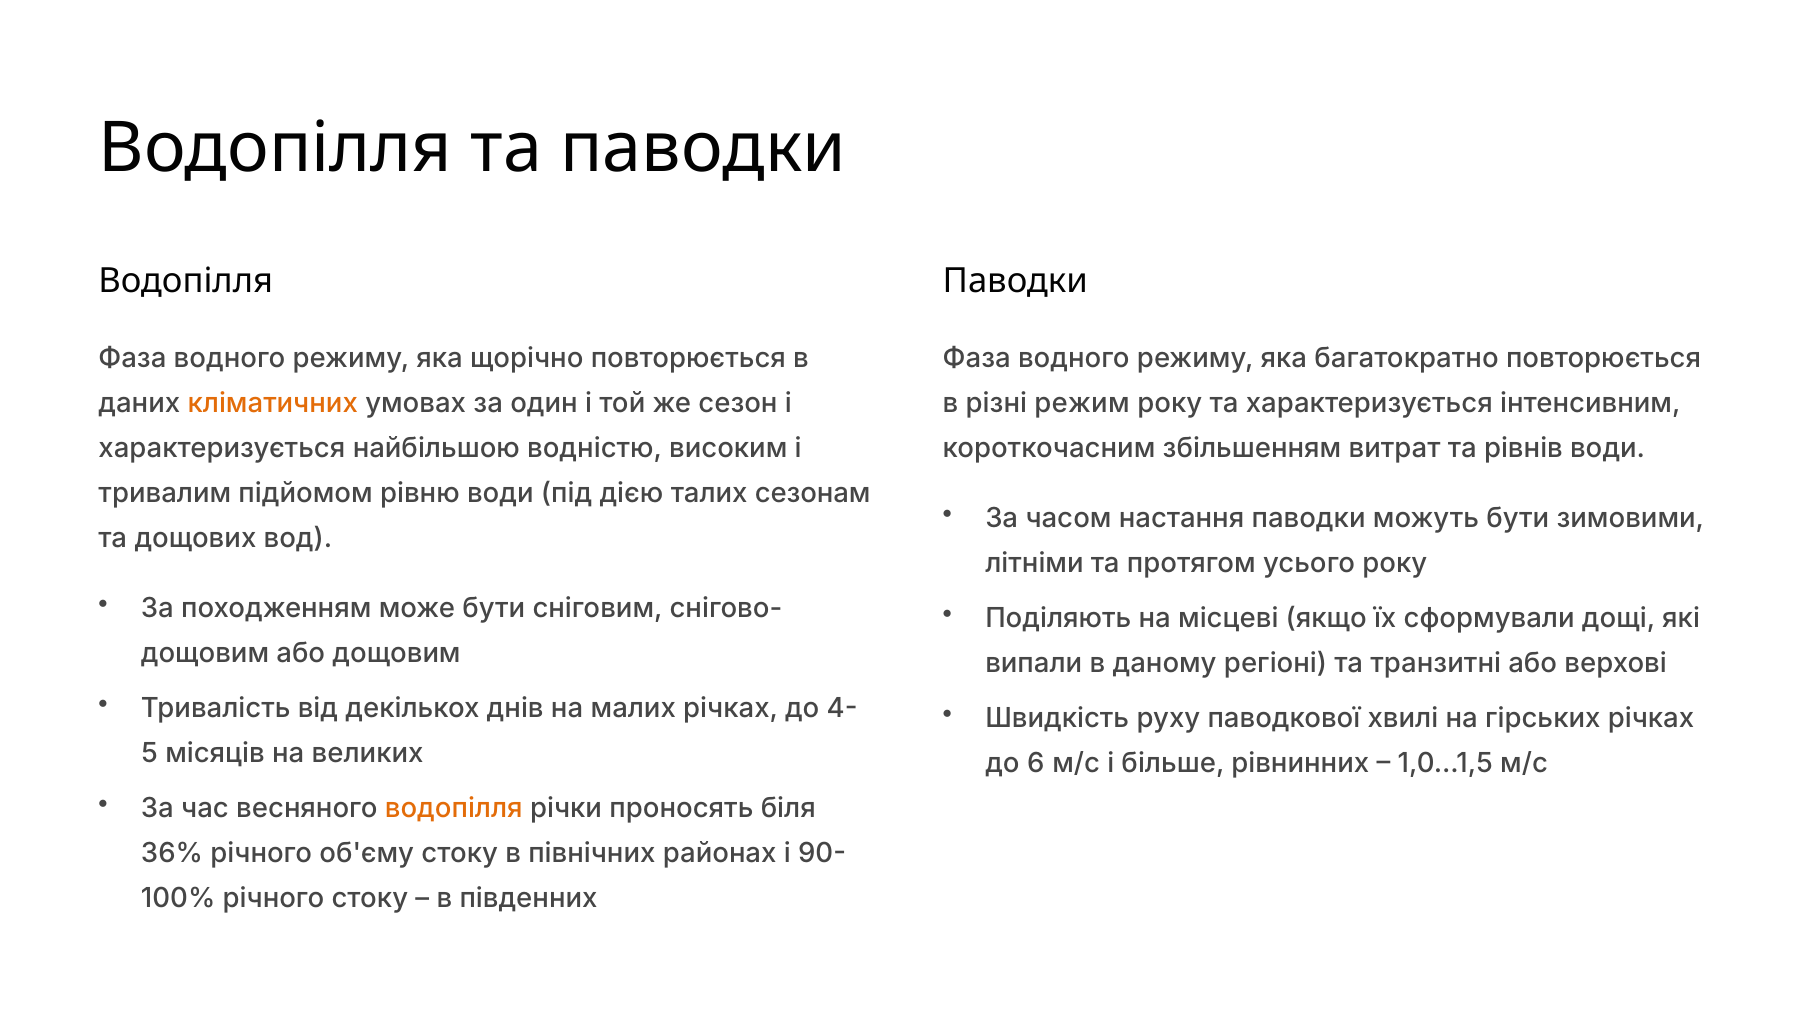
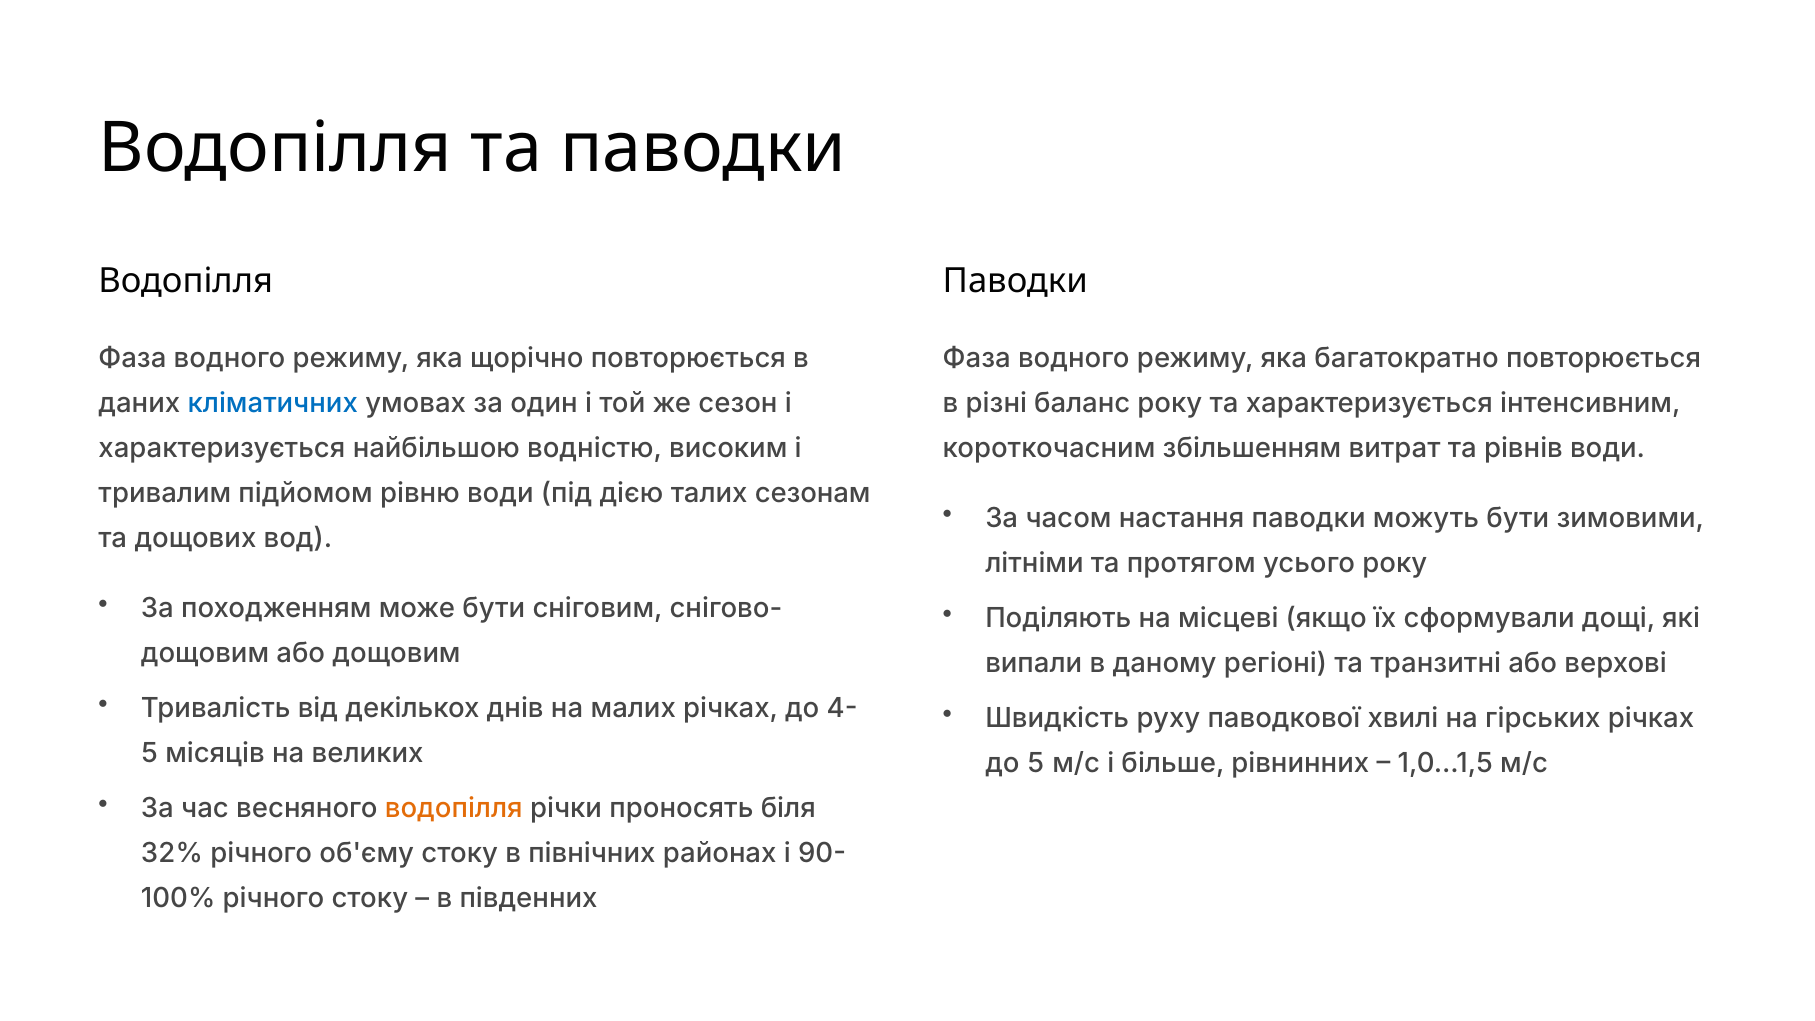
кліматичних colour: orange -> blue (273, 403)
режим: режим -> баланс (1082, 403)
до 6: 6 -> 5 (1036, 763)
36%: 36% -> 32% (172, 853)
